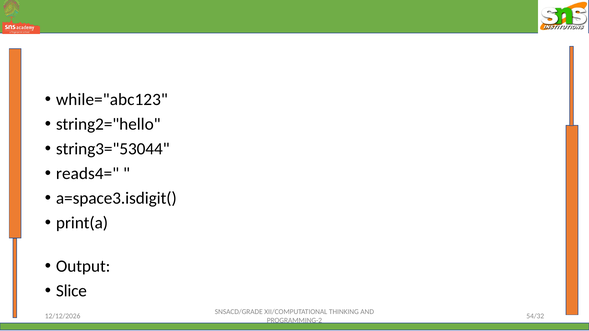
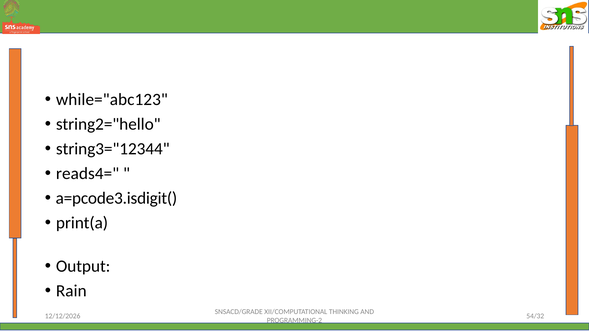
string3="53044: string3="53044 -> string3="12344 (113, 149)
a=space3.isdigit(: a=space3.isdigit( -> a=pcode3.isdigit( (116, 198)
Slice: Slice -> Rain (71, 291)
